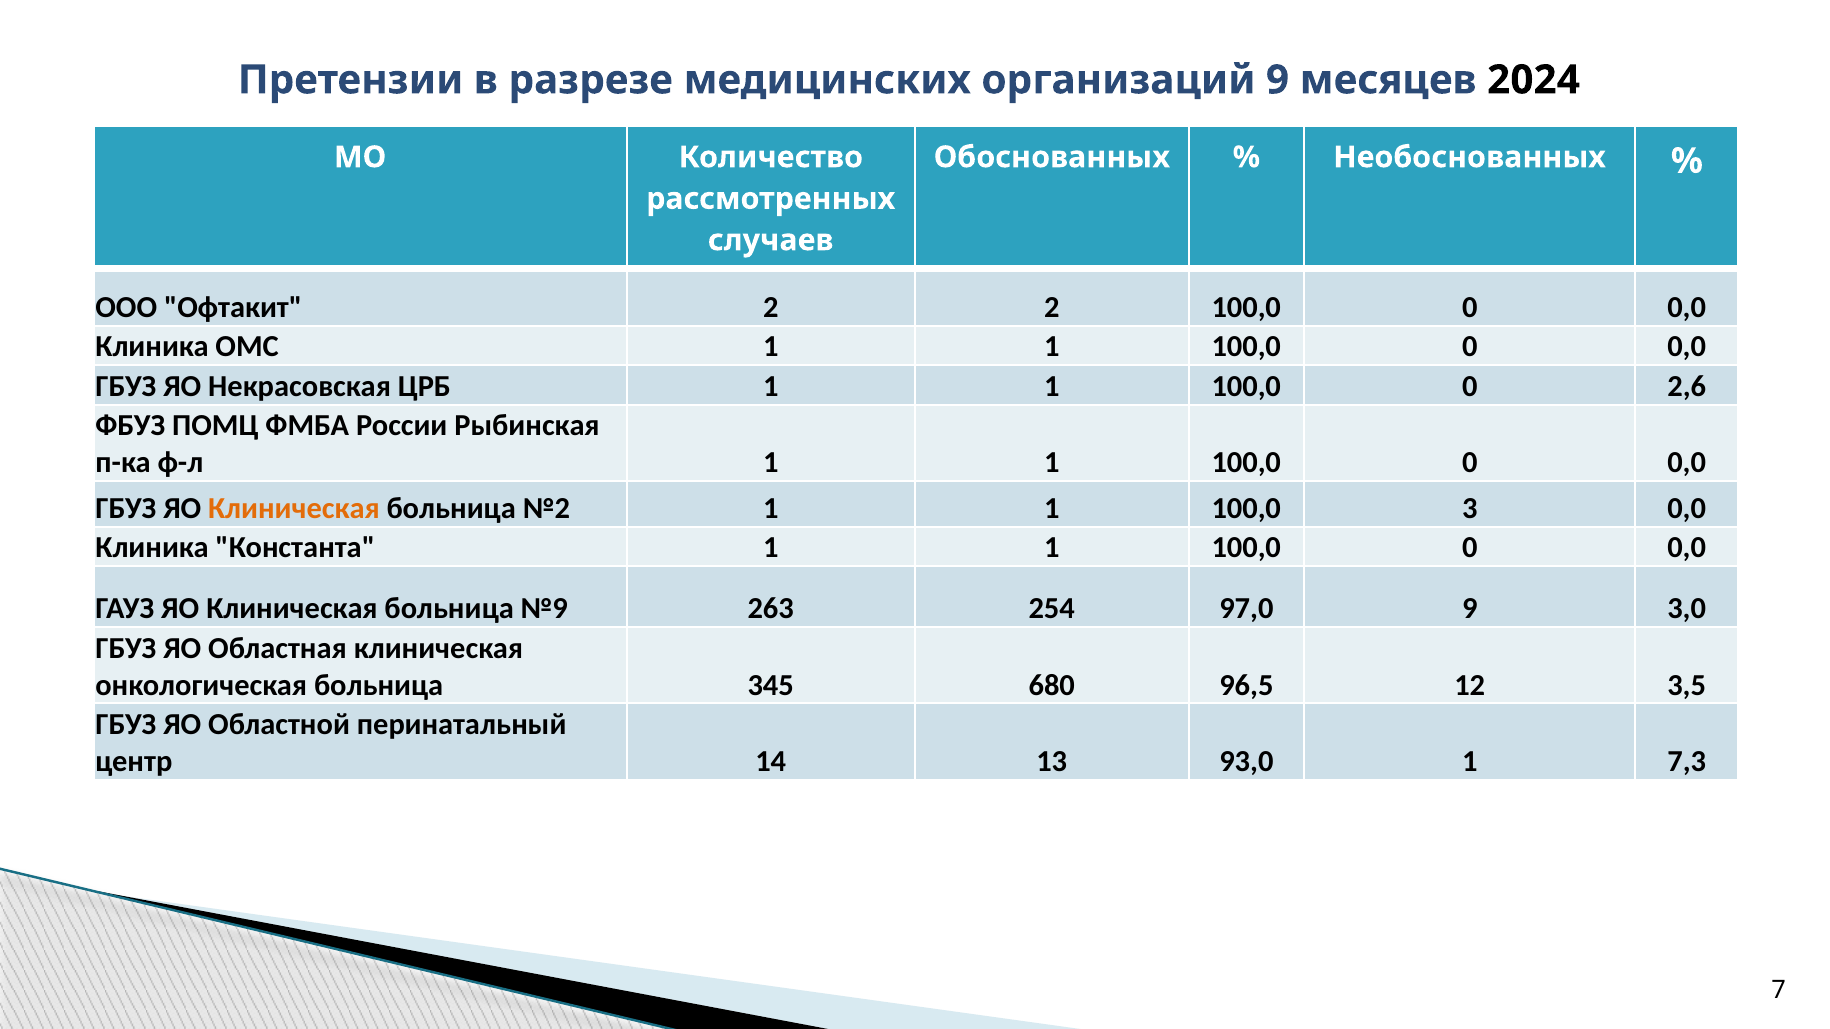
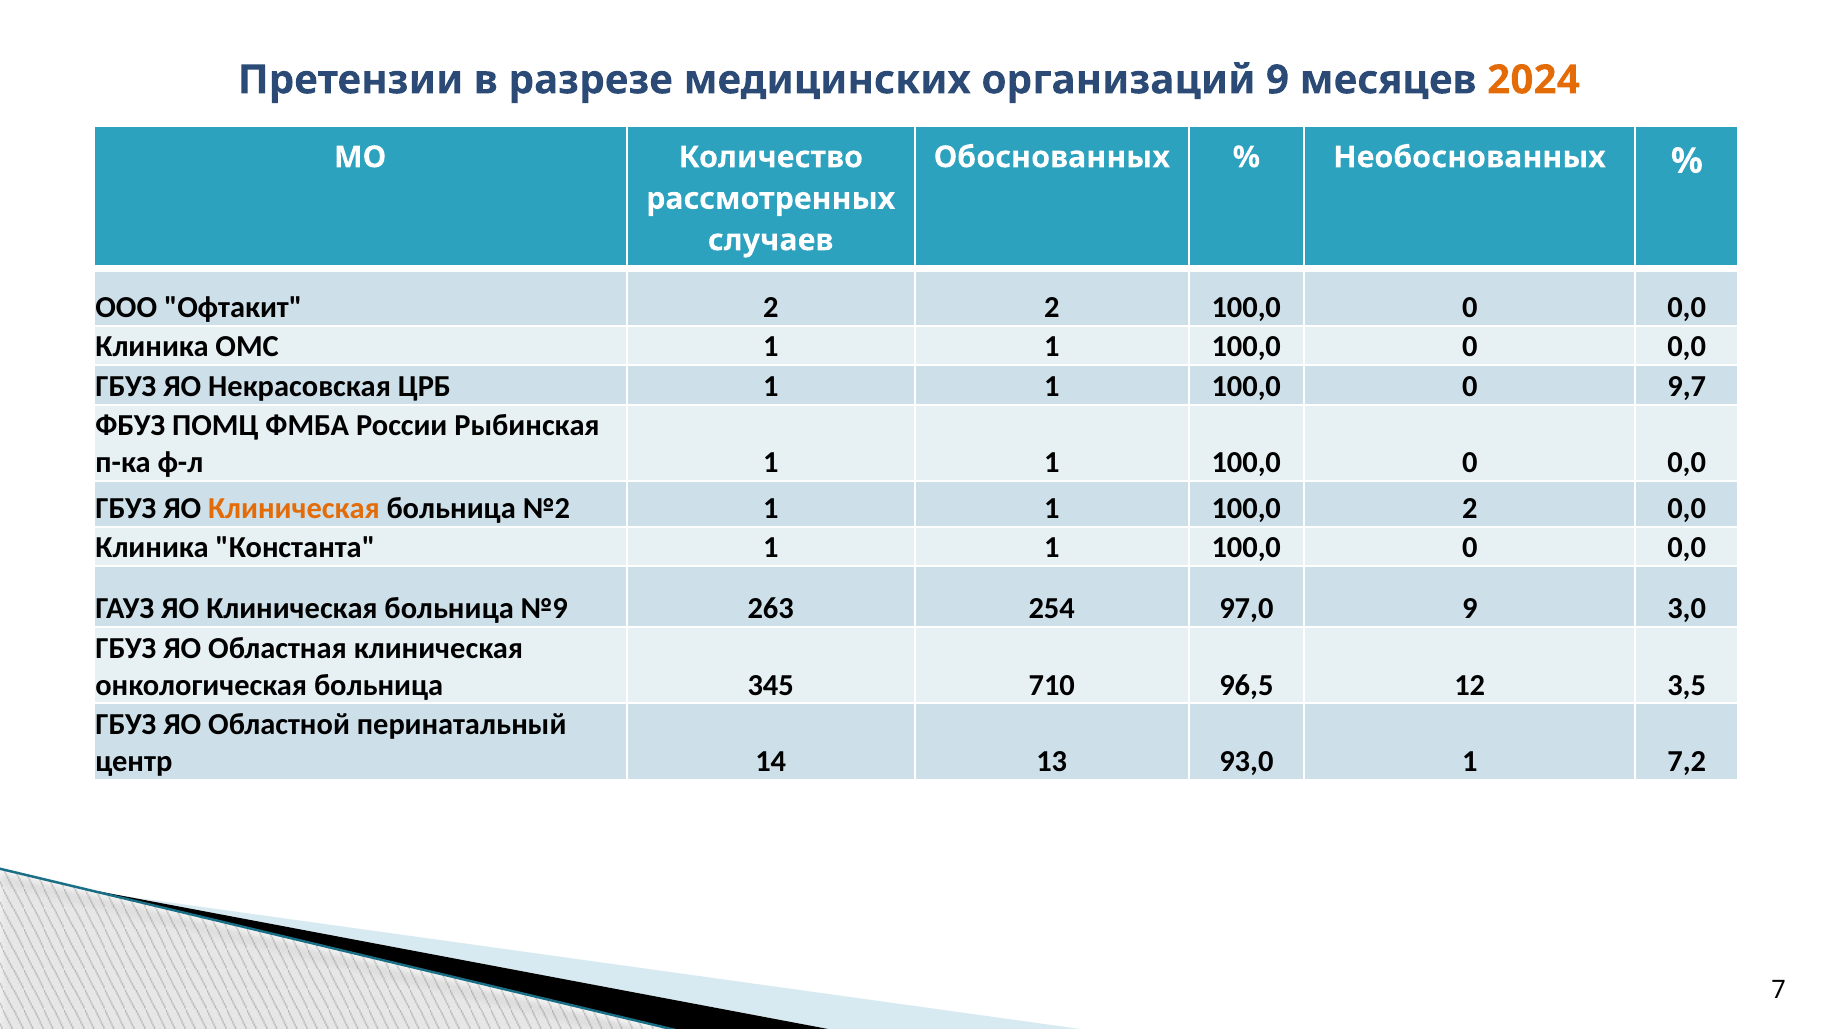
2024 colour: black -> orange (1534, 80)
2,6: 2,6 -> 9,7 (1687, 387)
100,0 3: 3 -> 2 (1470, 509)
680: 680 -> 710 (1052, 685)
7,3: 7,3 -> 7,2 (1687, 762)
